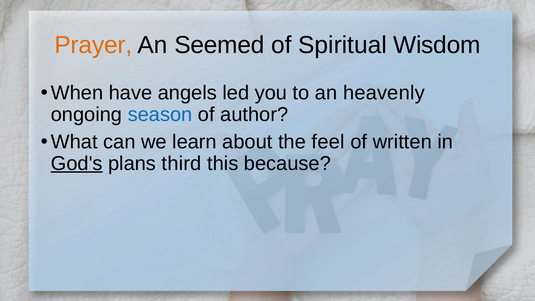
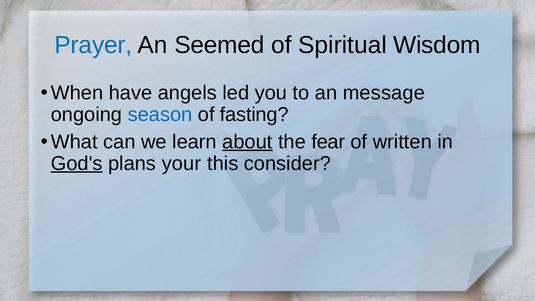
Prayer colour: orange -> blue (93, 45)
heavenly: heavenly -> message (384, 93)
author: author -> fasting (254, 114)
about underline: none -> present (247, 142)
feel: feel -> fear (328, 142)
third: third -> your (182, 163)
because: because -> consider (287, 163)
